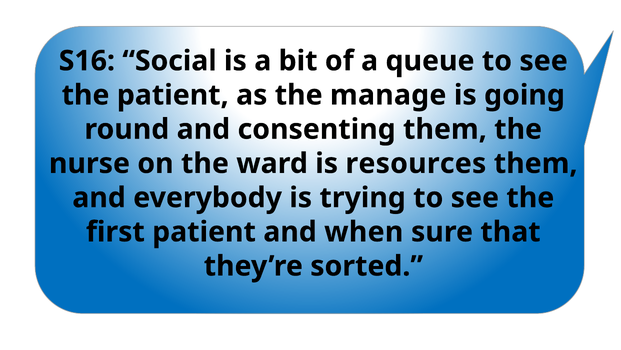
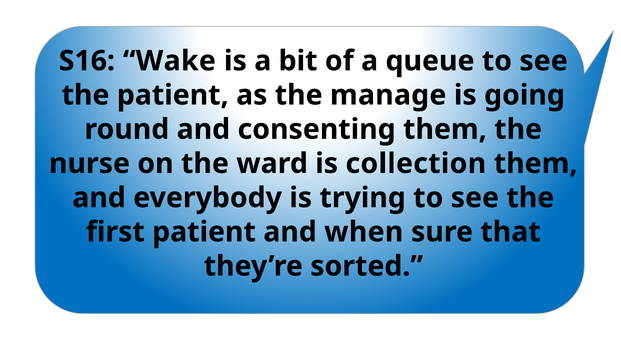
Social: Social -> Wake (169, 61)
resources: resources -> collection (416, 163)
